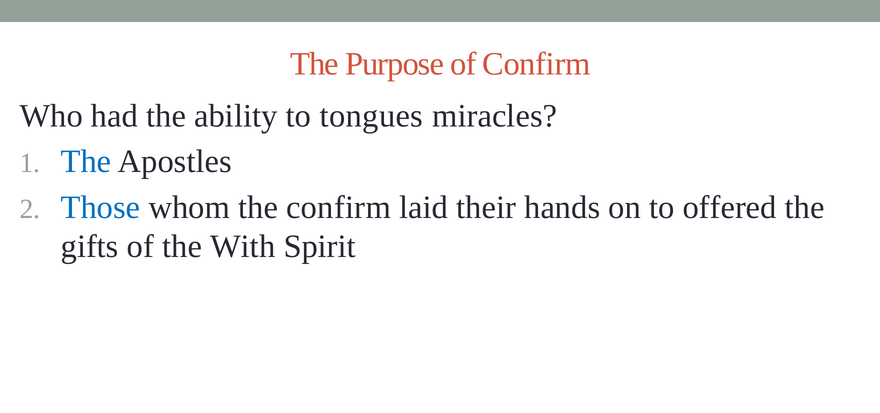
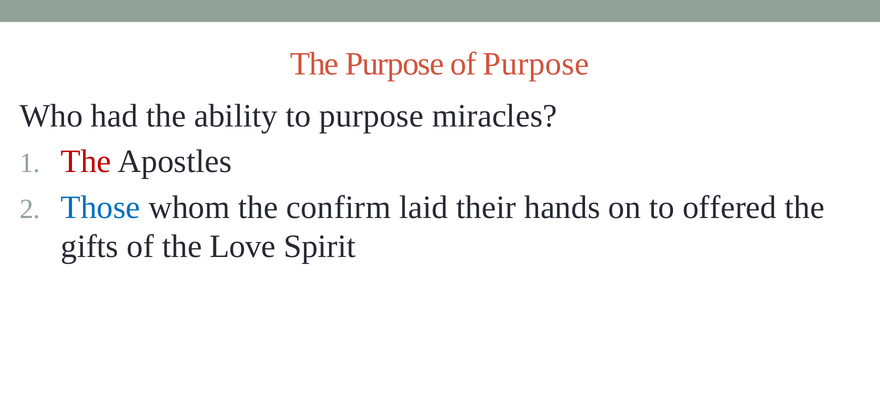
of Confirm: Confirm -> Purpose (536, 64)
to tongues: tongues -> purpose (372, 116)
The colour: blue -> red (86, 161)
With: With -> Love (243, 246)
